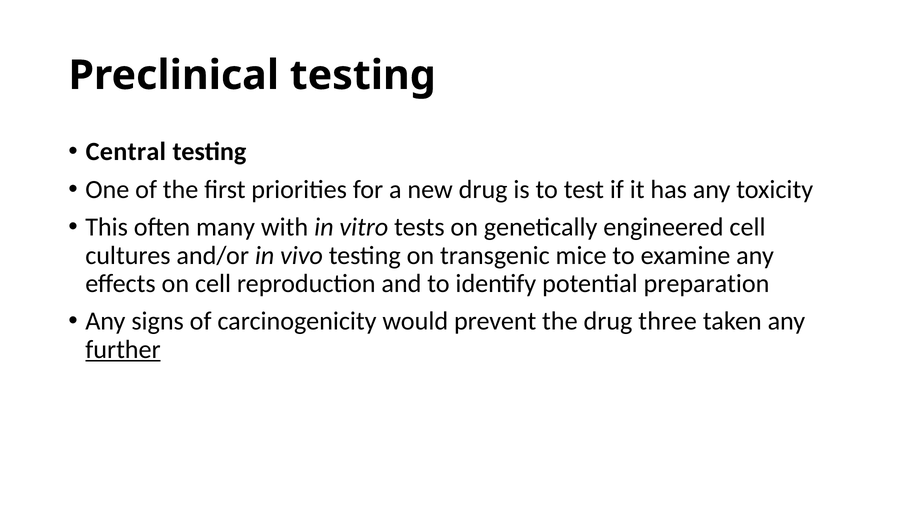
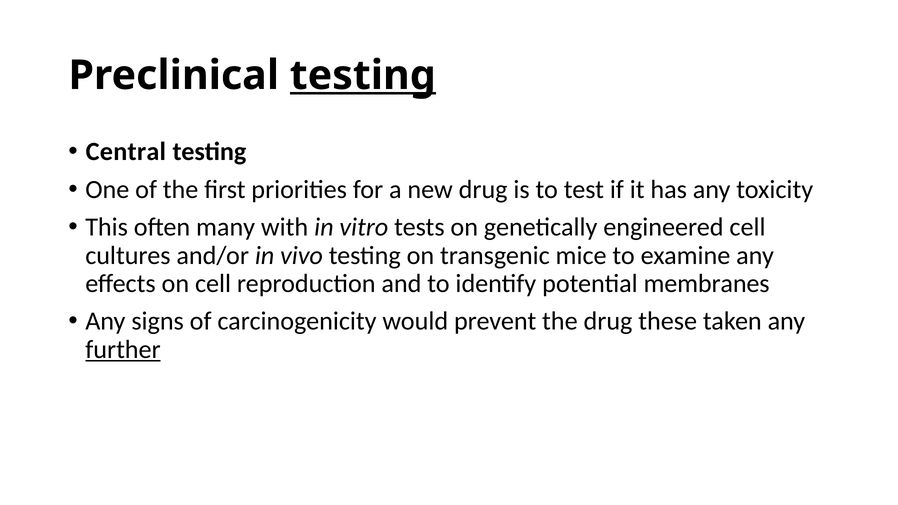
testing underline: none -> present (363, 75)
preparation: preparation -> membranes (707, 284)
three: three -> these (668, 321)
